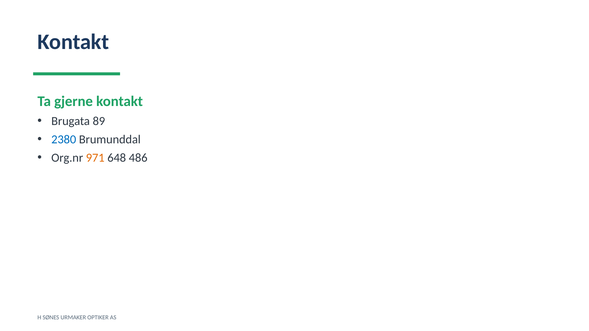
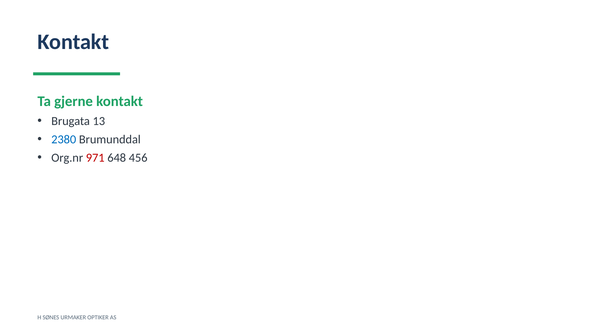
89: 89 -> 13 (99, 121)
971 colour: orange -> red (95, 158)
486: 486 -> 456 (138, 158)
